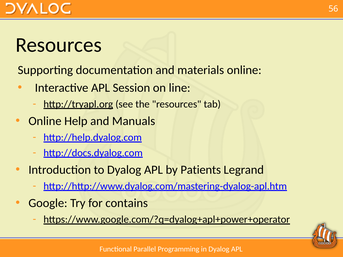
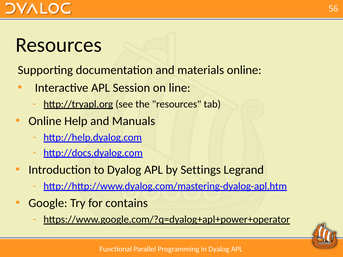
Patients: Patients -> Settings (201, 170)
